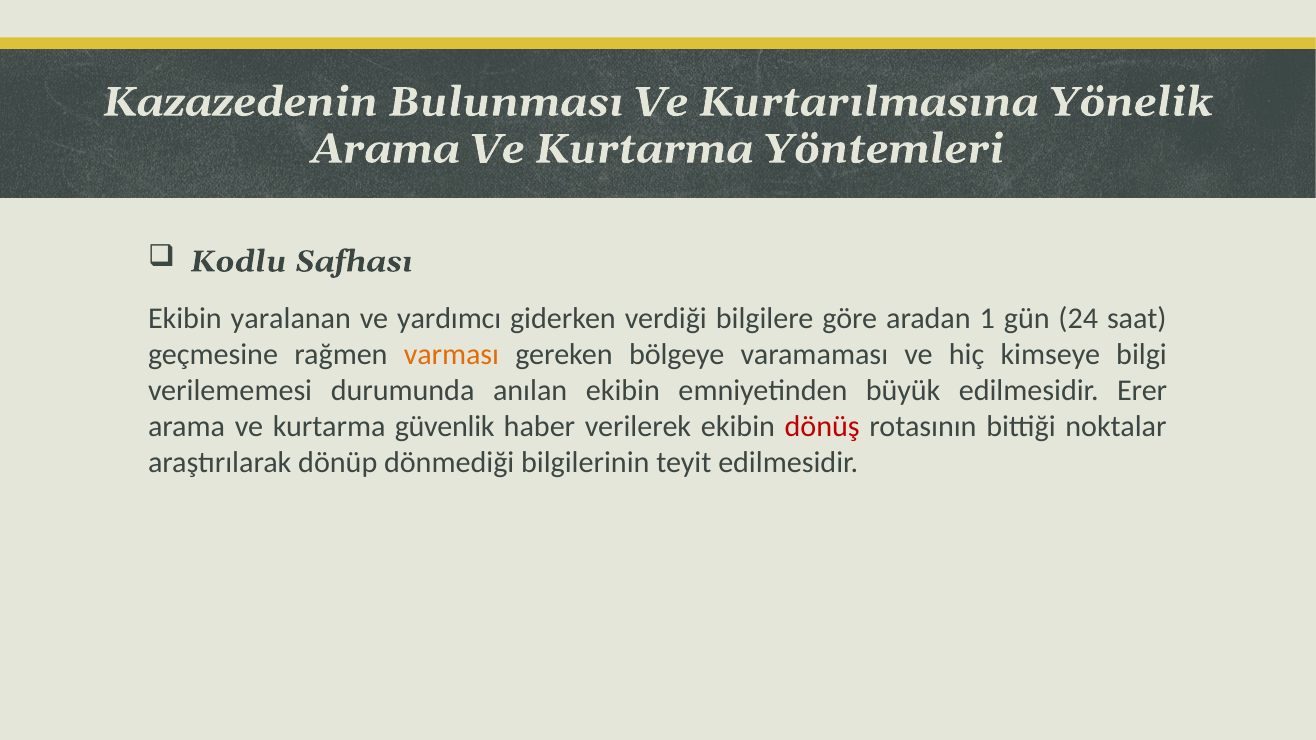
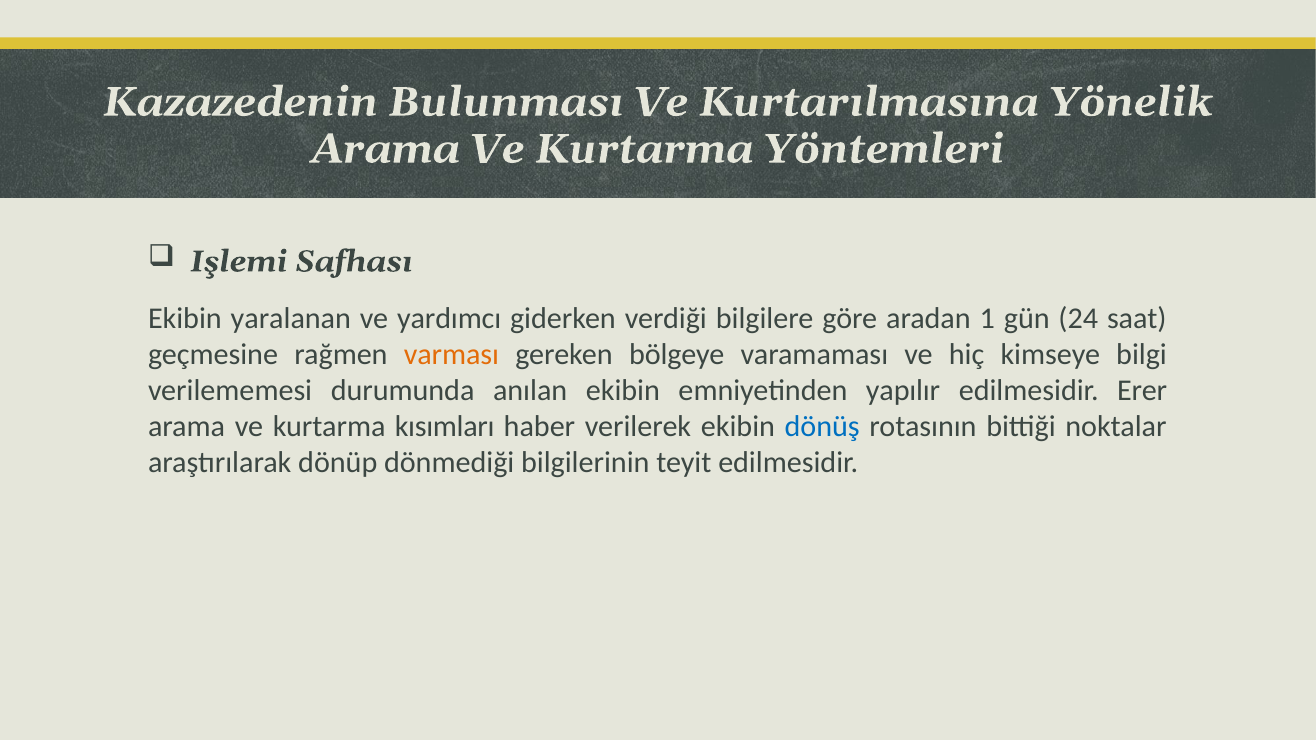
Kodlu: Kodlu -> Işlemi (239, 262)
büyük: büyük -> yapılır (903, 391)
güvenlik: güvenlik -> kısımları (445, 427)
dönüş colour: red -> blue (822, 427)
